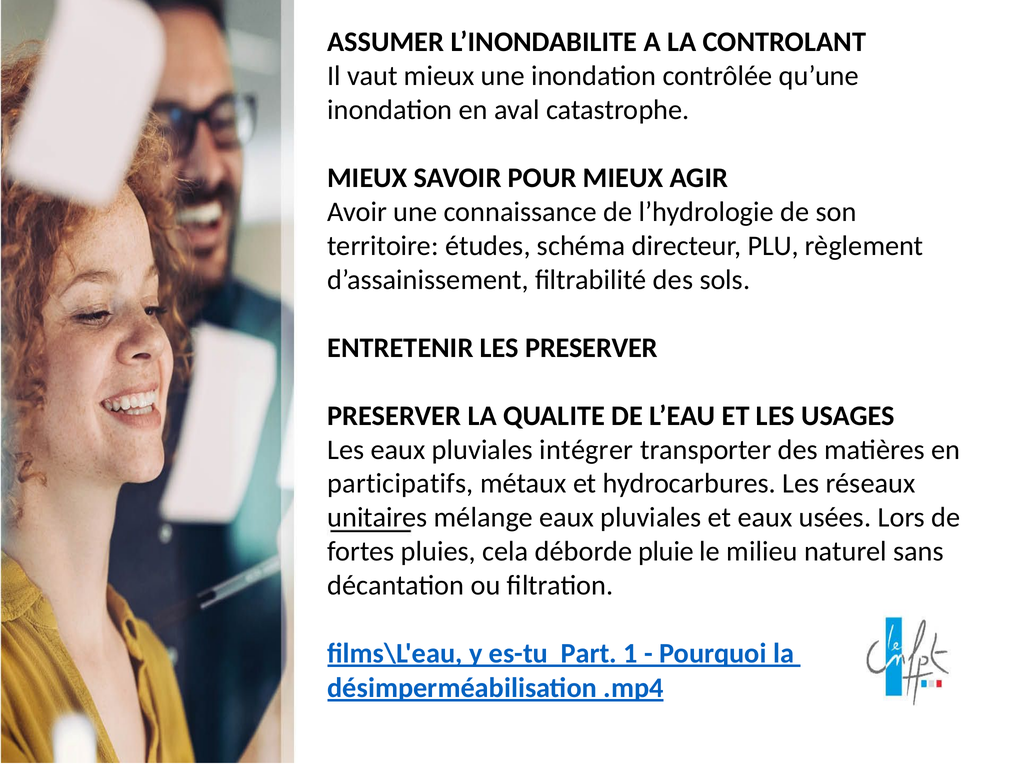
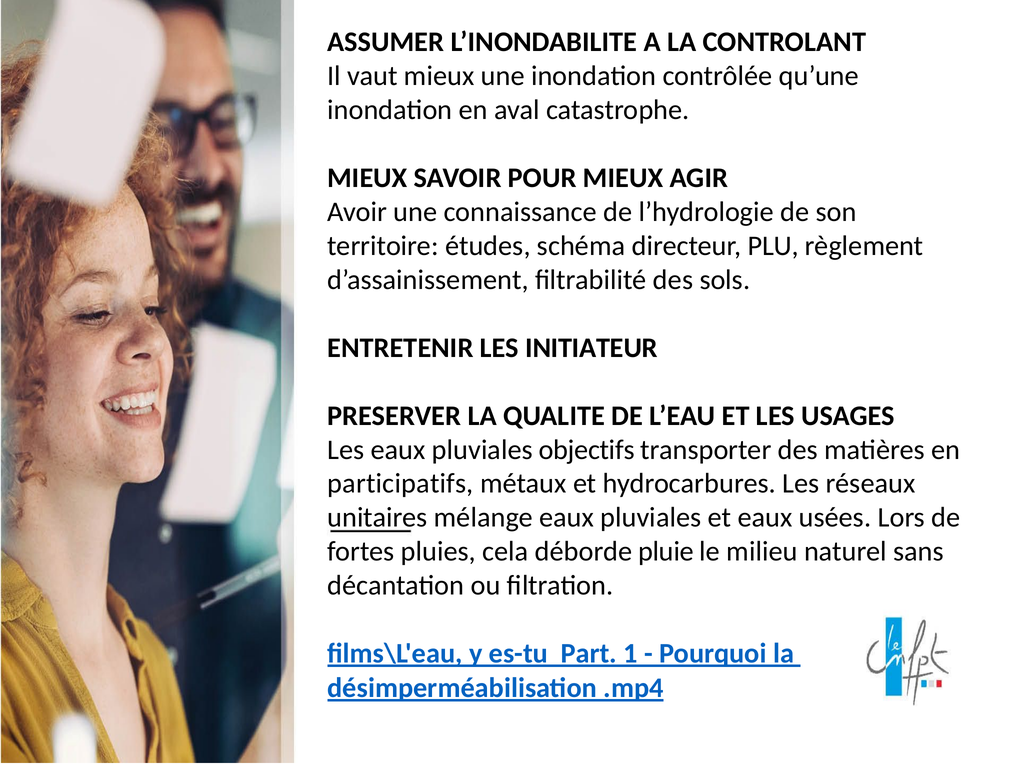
LES PRESERVER: PRESERVER -> INITIATEUR (591, 348)
intégrer: intégrer -> objectifs (587, 450)
